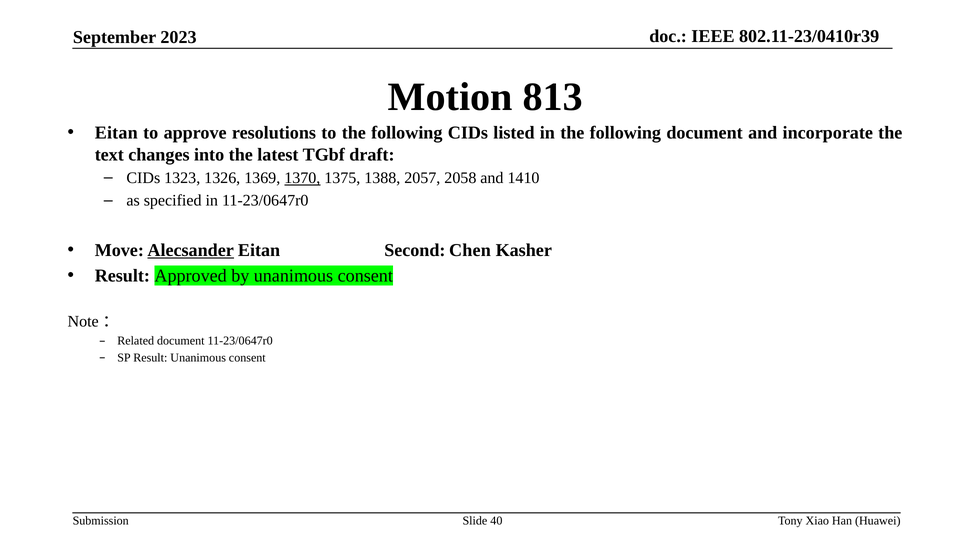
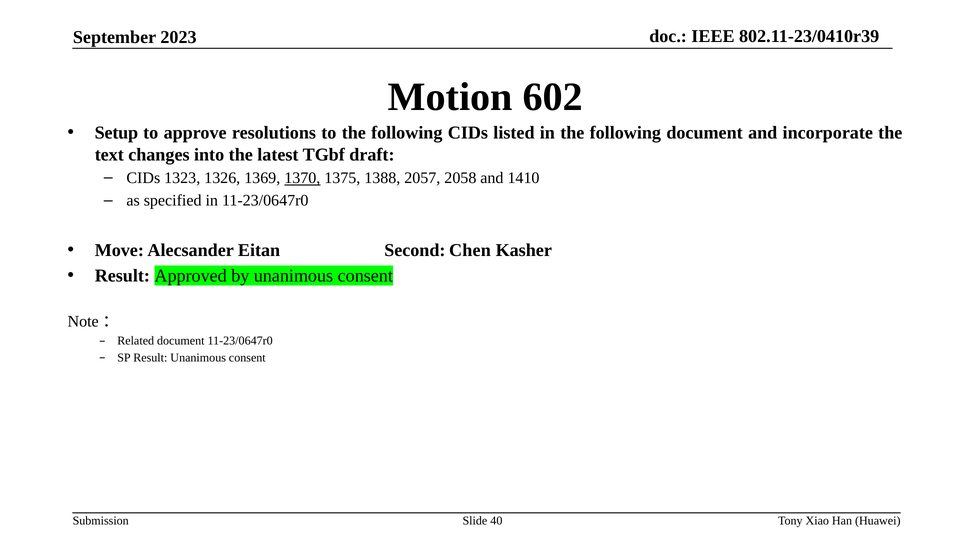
813: 813 -> 602 (553, 97)
Eitan: Eitan -> Setup (116, 133)
Alecsander underline: present -> none (191, 250)
